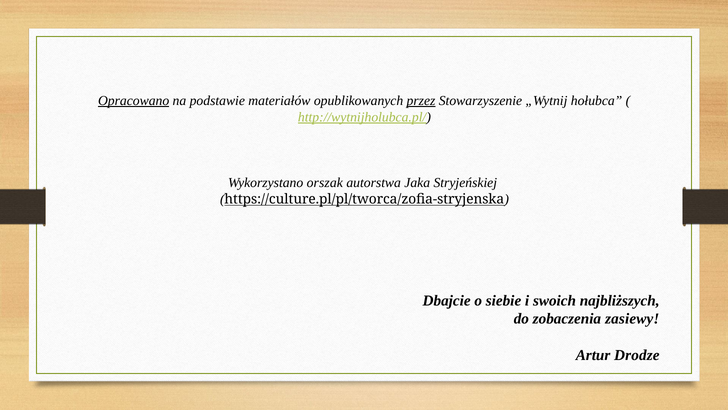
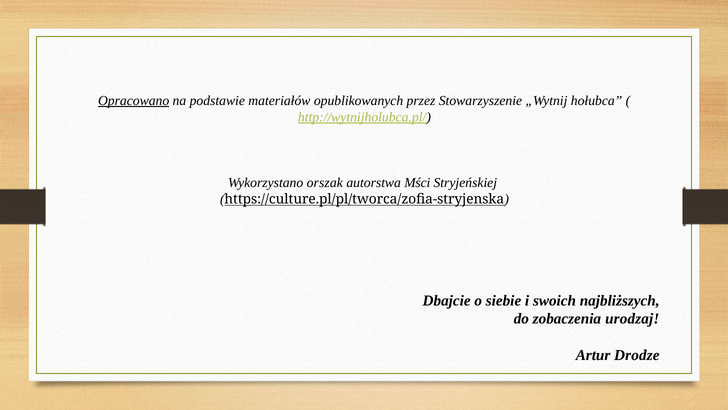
przez underline: present -> none (421, 101)
Jaka: Jaka -> Mści (417, 182)
zasiewy: zasiewy -> urodzaj (632, 318)
